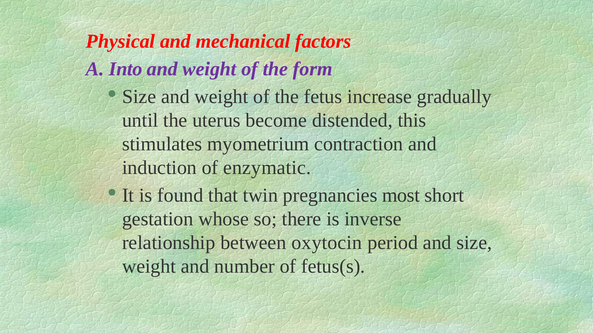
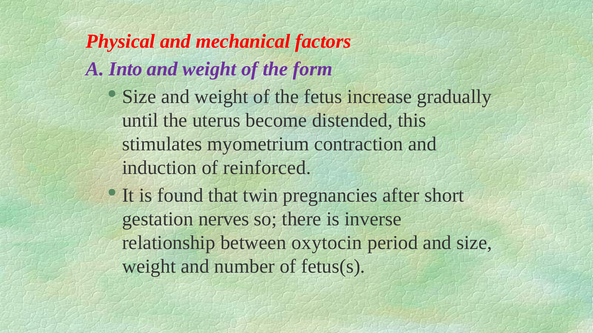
enzymatic: enzymatic -> reinforced (267, 168)
most: most -> after (401, 196)
whose: whose -> nerves (224, 219)
